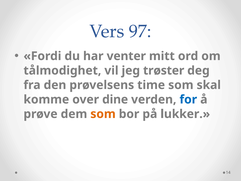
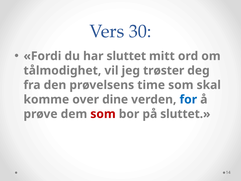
97: 97 -> 30 (140, 31)
har venter: venter -> sluttet (126, 56)
som colour: orange -> red (103, 114)
på lukker: lukker -> sluttet (185, 114)
